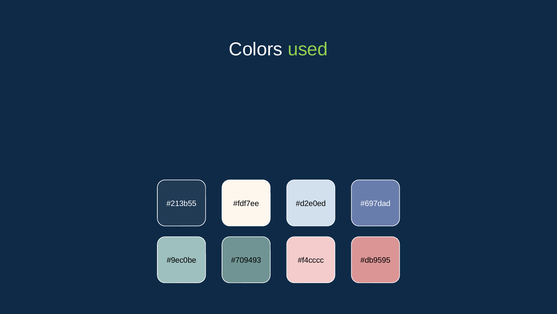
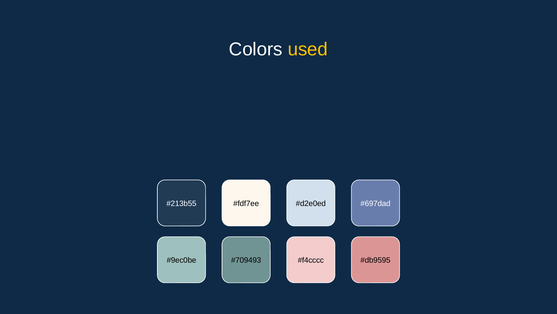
used colour: light green -> yellow (308, 49)
